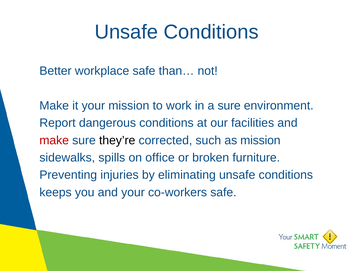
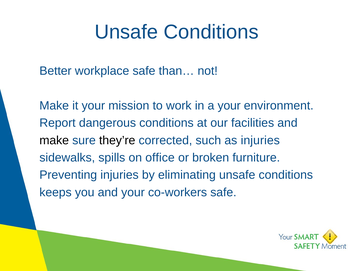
a sure: sure -> your (229, 106)
make colour: red -> black (54, 141)
as mission: mission -> injuries (260, 141)
